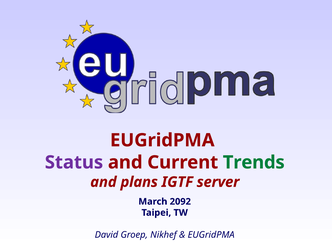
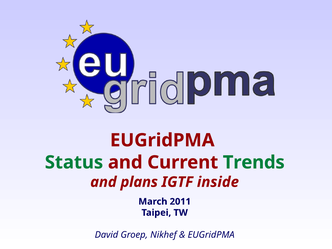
Status colour: purple -> green (74, 162)
server: server -> inside (218, 182)
2092: 2092 -> 2011 (180, 202)
